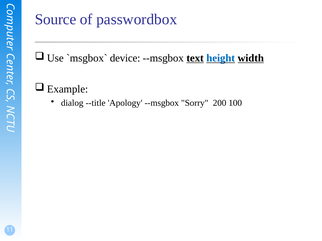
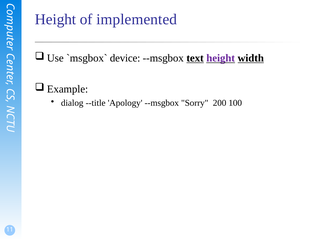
Source: Source -> Height (56, 19)
passwordbox: passwordbox -> implemented (137, 19)
height colour: blue -> purple (221, 58)
